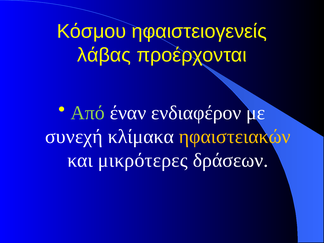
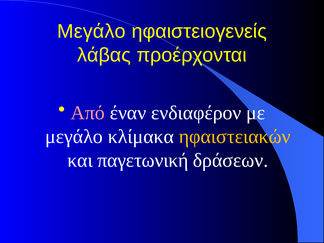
Κόσμου: Κόσμου -> Μεγάλο (91, 31)
Από colour: light green -> pink (88, 113)
συνεχή: συνεχή -> μεγάλο (74, 137)
μικρότερες: μικρότερες -> παγετωνική (143, 160)
